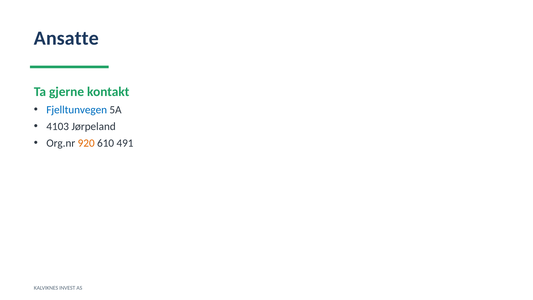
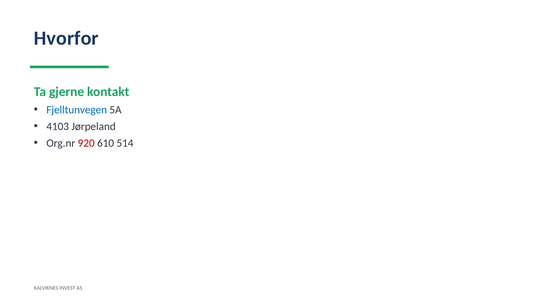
Ansatte: Ansatte -> Hvorfor (66, 38)
920 colour: orange -> red (86, 143)
491: 491 -> 514 (125, 143)
